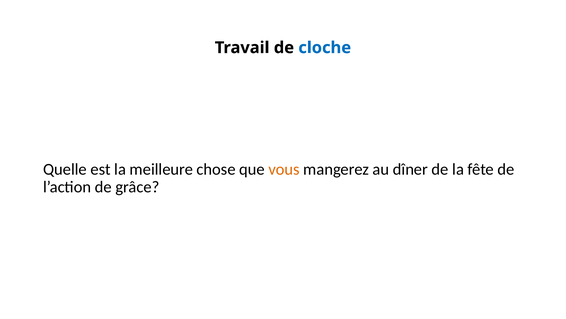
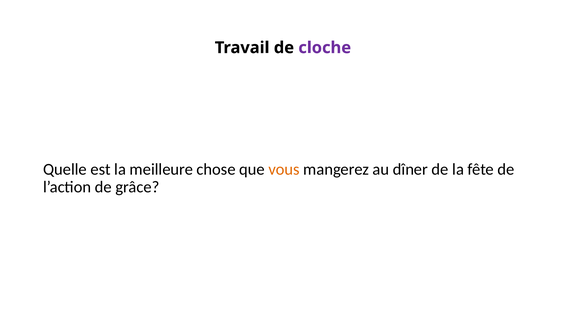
cloche colour: blue -> purple (325, 48)
